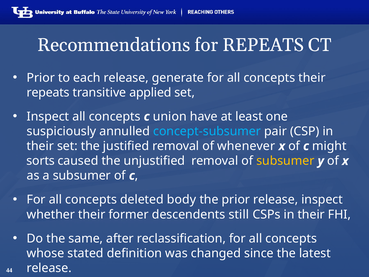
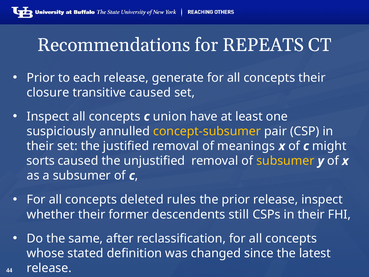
repeats: repeats -> closure (48, 92)
transitive applied: applied -> caused (150, 92)
concept-subsumer colour: light blue -> yellow (207, 131)
whenever: whenever -> meanings (246, 146)
body: body -> rules (182, 199)
